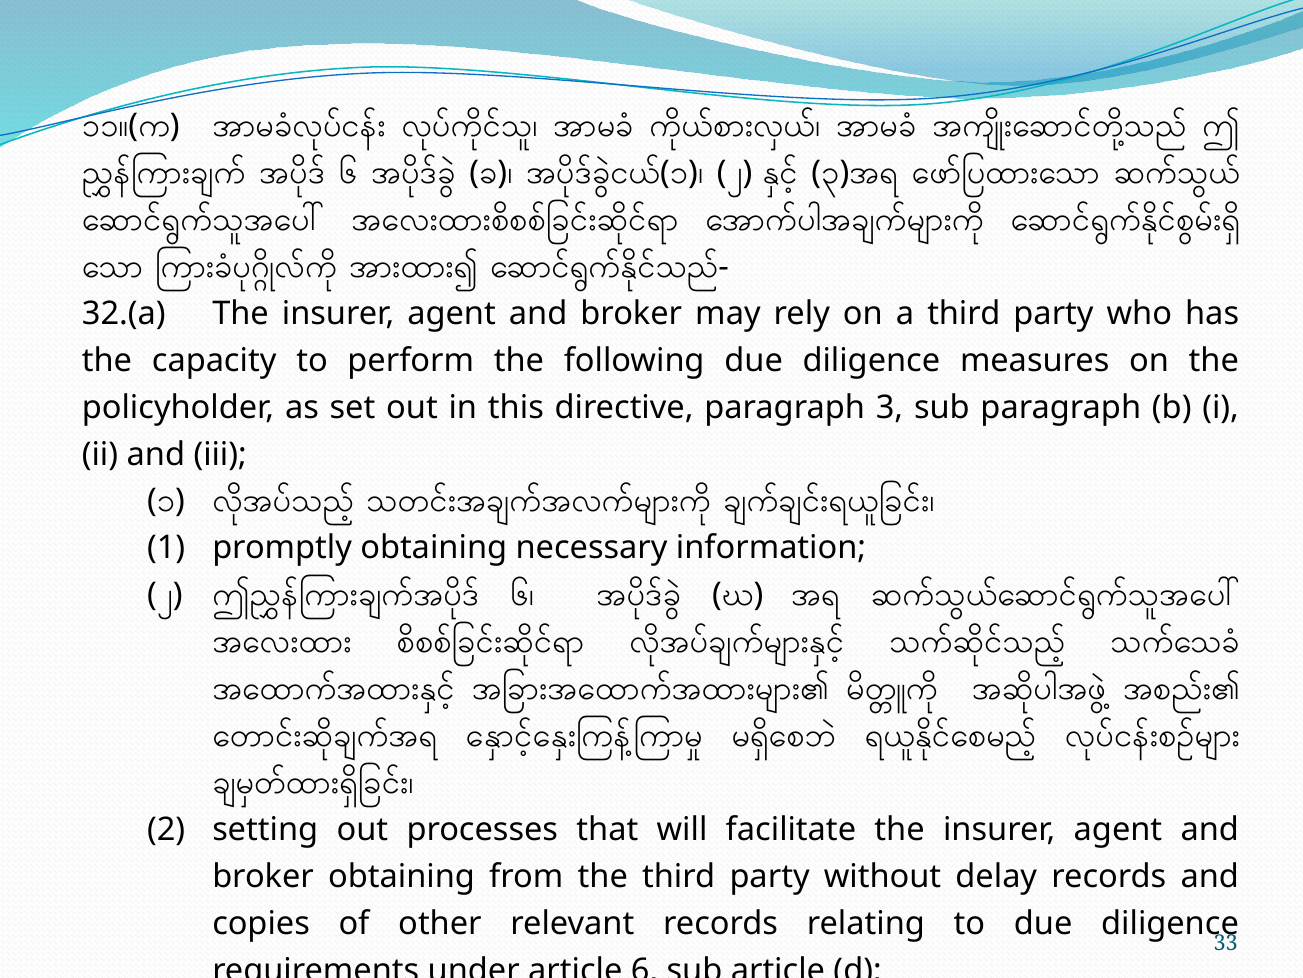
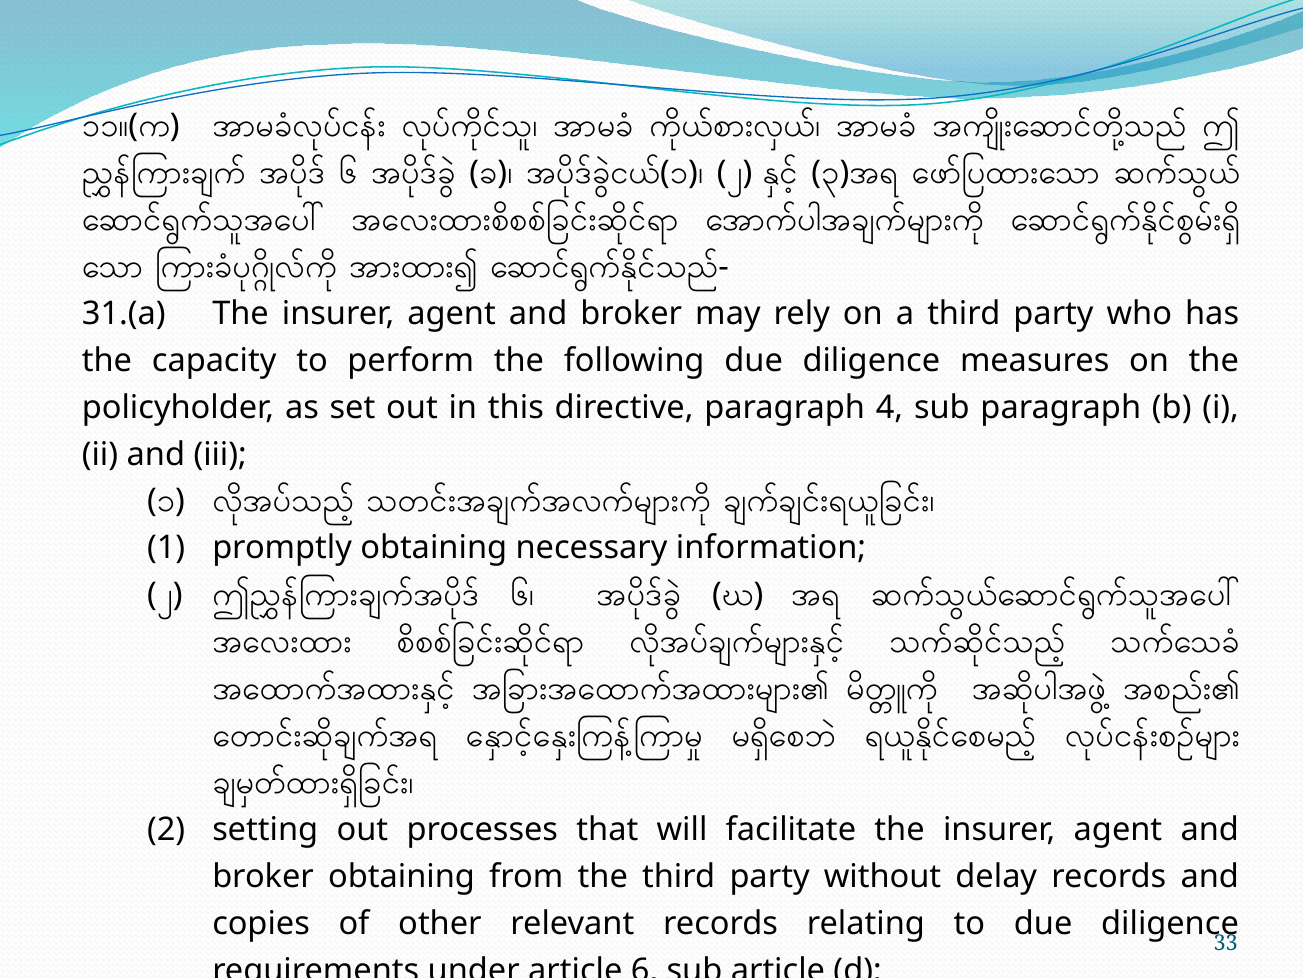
32.(a: 32.(a -> 31.(a (124, 313)
3: 3 -> 4 (890, 407)
